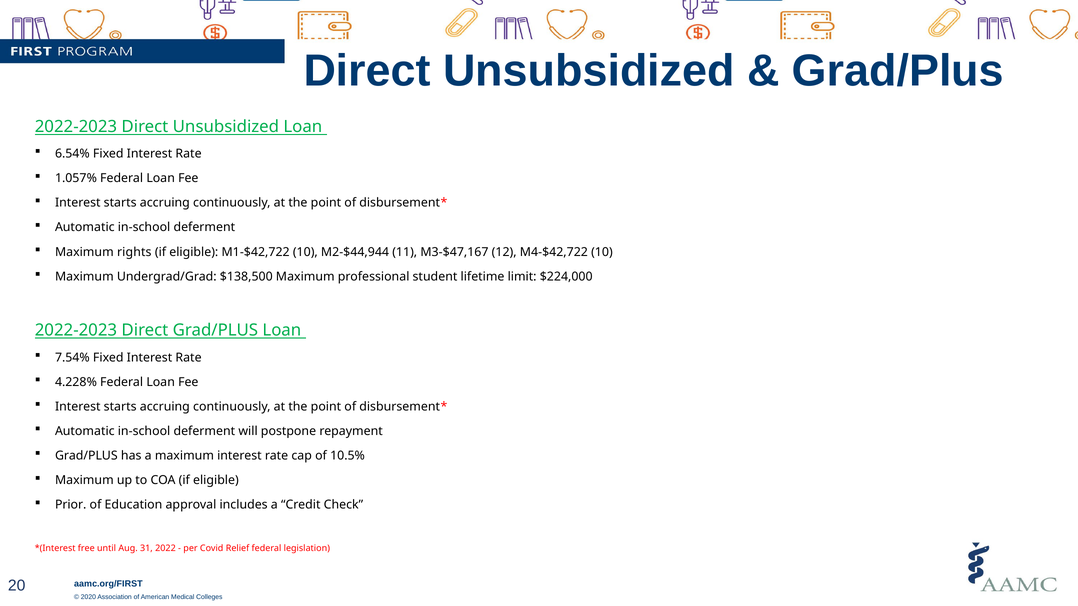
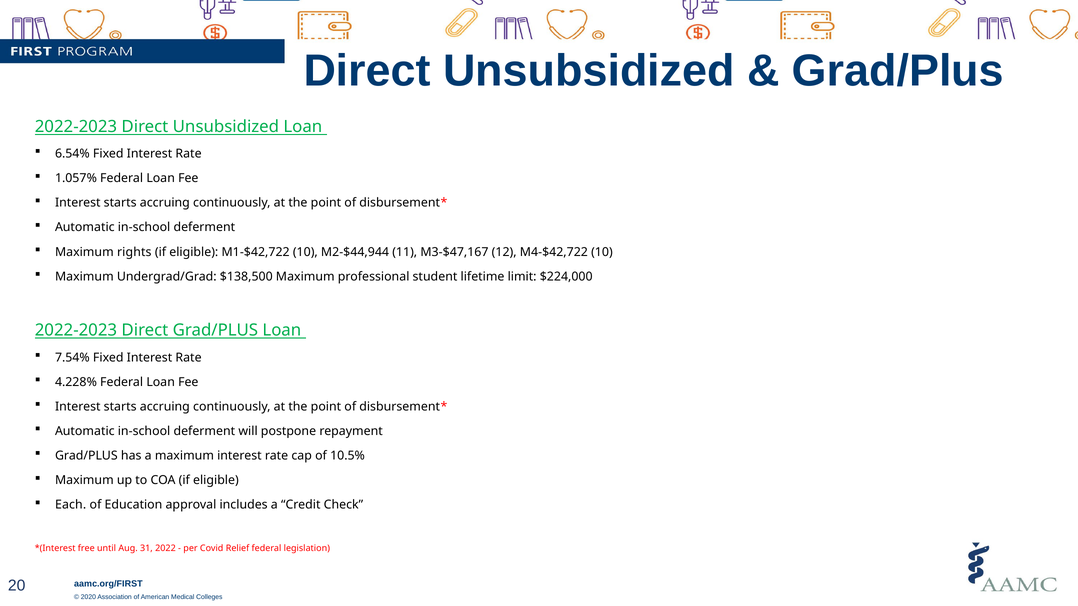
Prior: Prior -> Each (71, 505)
